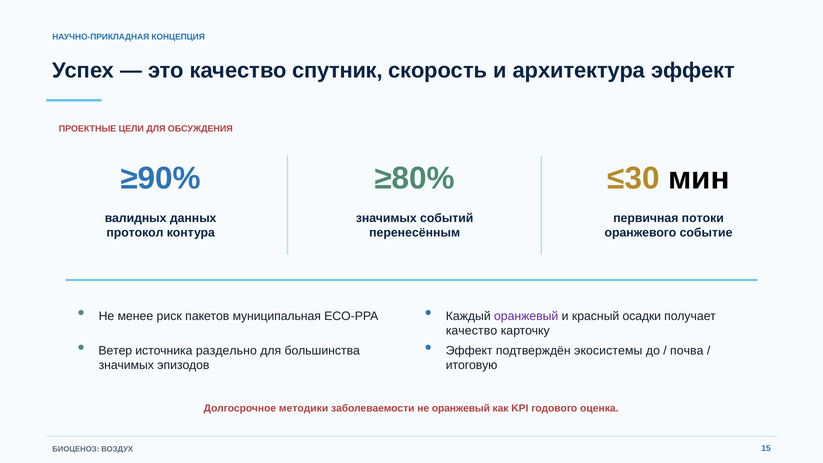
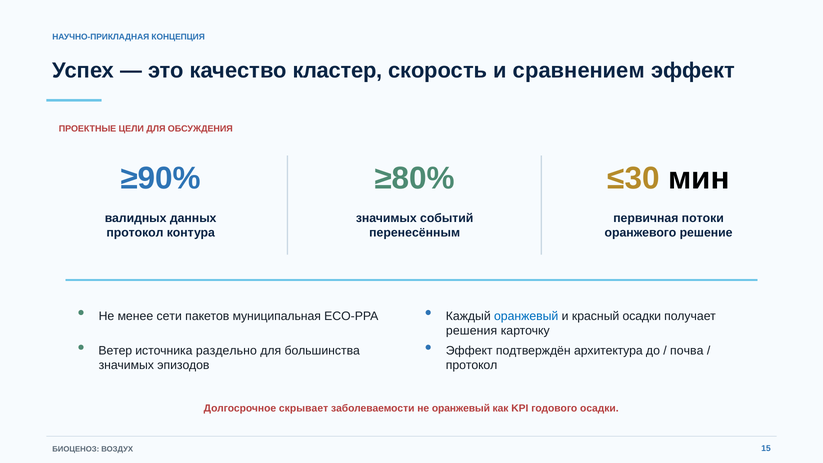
спутник: спутник -> кластер (337, 70)
архитектура: архитектура -> сравнением (579, 70)
событие: событие -> решение (706, 233)
риск: риск -> сети (169, 316)
оранжевый colour: purple -> blue (526, 316)
качество: качество -> решения (472, 331)
экосистемы: экосистемы -> архитектура (608, 351)
итоговую: итоговую -> протокол (472, 365)
методики: методики -> скрывает (304, 409)
годового оценка: оценка -> осадки (599, 409)
